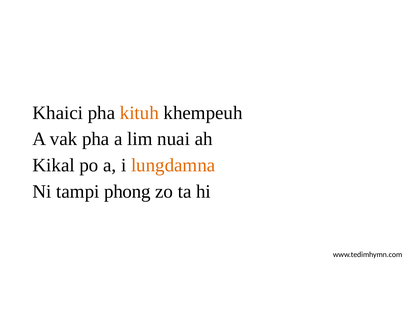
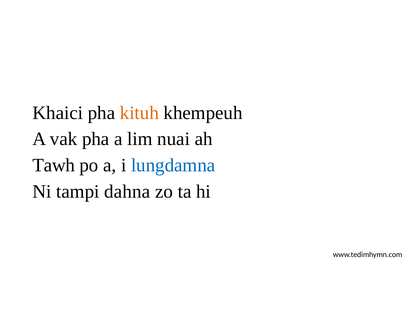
Kikal: Kikal -> Tawh (54, 166)
lungdamna colour: orange -> blue (173, 166)
phong: phong -> dahna (127, 192)
